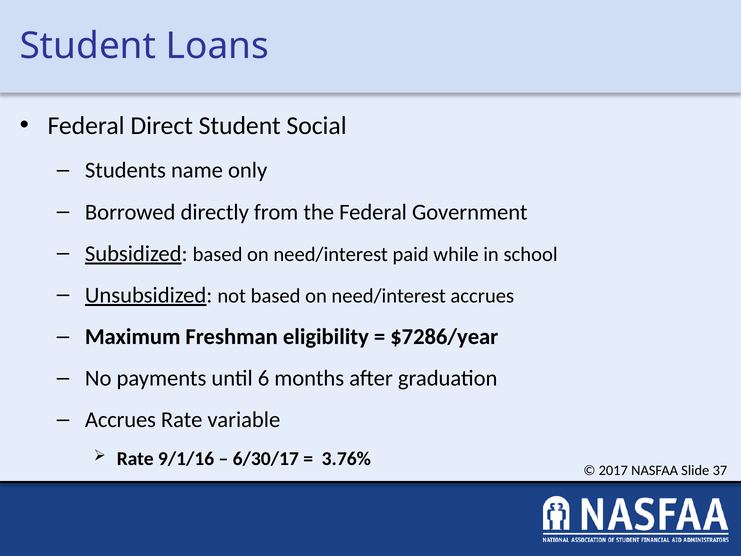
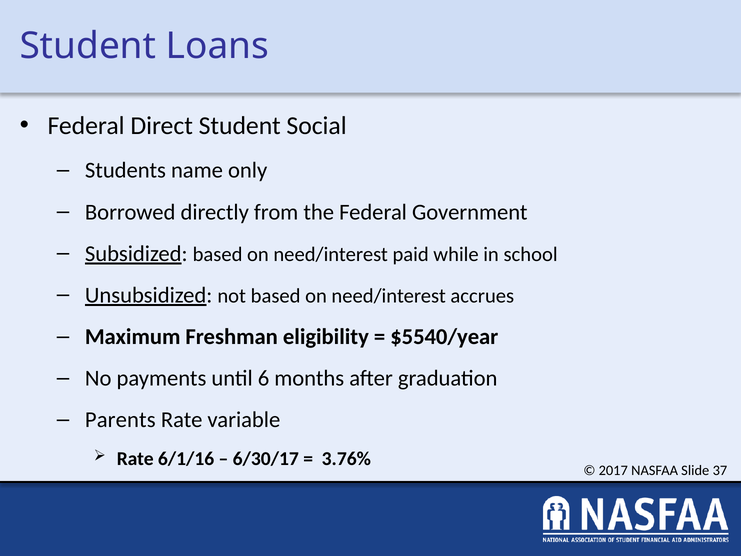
$7286/year: $7286/year -> $5540/year (444, 337)
Accrues: Accrues -> Parents (120, 420)
9/1/16: 9/1/16 -> 6/1/16 (186, 458)
